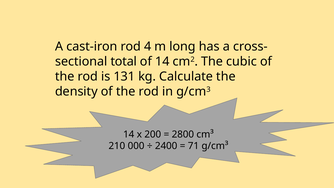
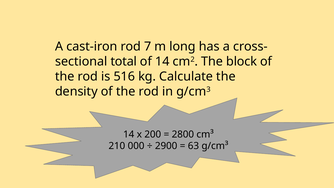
4: 4 -> 7 (148, 46)
cubic: cubic -> block (242, 61)
131: 131 -> 516 (124, 76)
2400: 2400 -> 2900 (166, 146)
71: 71 -> 63 (193, 146)
